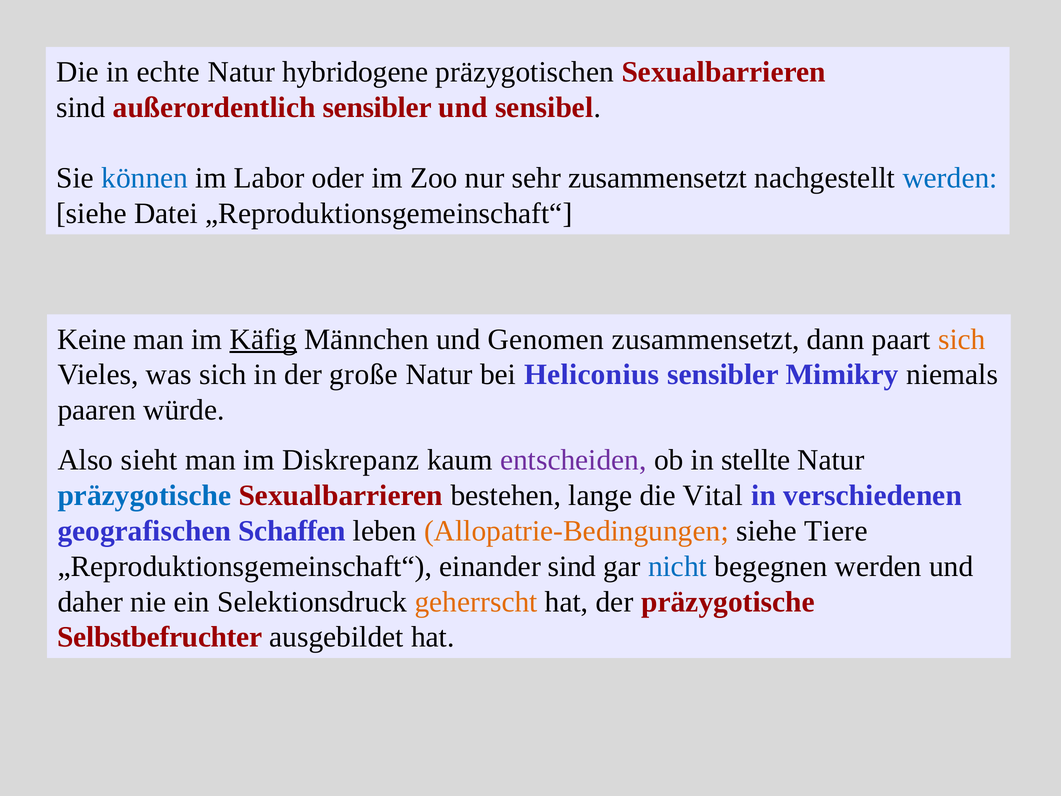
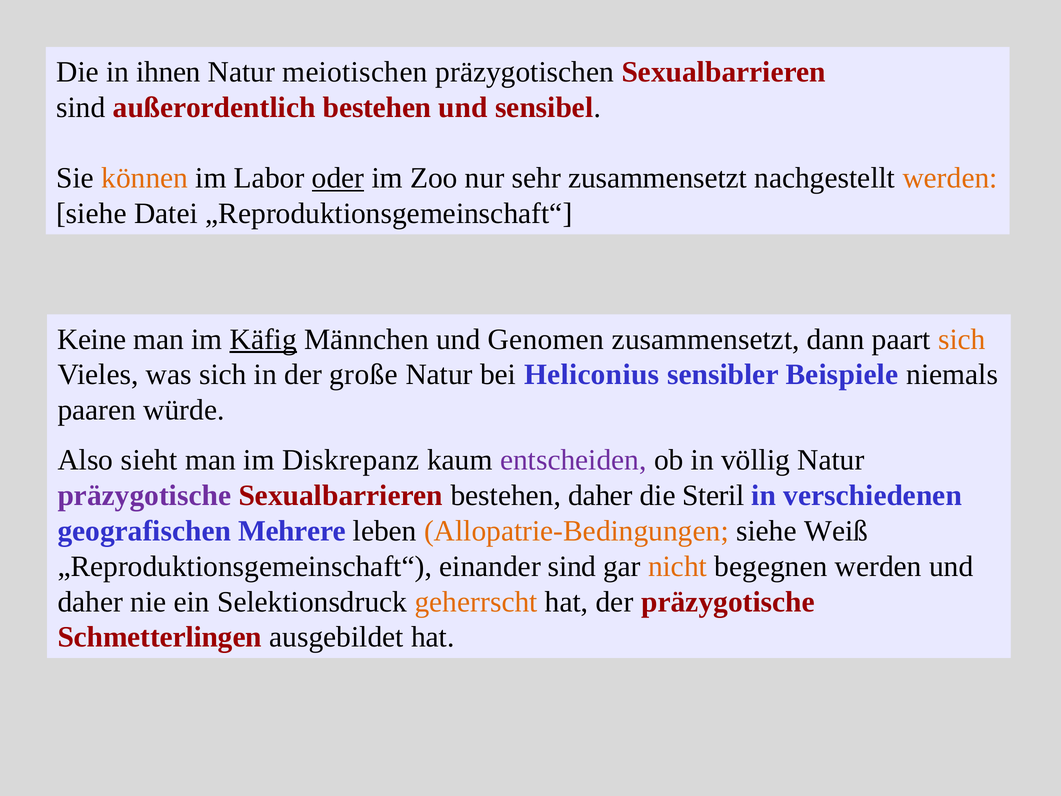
echte: echte -> ihnen (169, 72)
hybridogene: hybridogene -> meiotischen (355, 72)
außerordentlich sensibler: sensibler -> bestehen (377, 107)
können colour: blue -> orange (145, 178)
oder underline: none -> present (338, 178)
werden colour: blue -> orange (950, 178)
Mimikry: Mimikry -> Beispiele (842, 375)
stellte: stellte -> völlig (756, 460)
präzygotische colour: blue -> purple (144, 495)
bestehen lange: lange -> daher (600, 495)
Vital: Vital -> Steril (713, 495)
Schaffen: Schaffen -> Mehrere (292, 531)
Tiere: Tiere -> Weiß (836, 531)
nicht colour: blue -> orange (678, 566)
Selbstbefruchter: Selbstbefruchter -> Schmetterlingen (160, 637)
